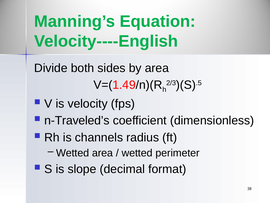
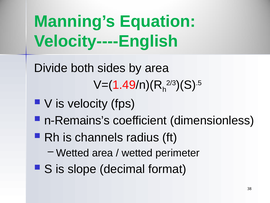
n-Traveled’s: n-Traveled’s -> n-Remains’s (77, 120)
